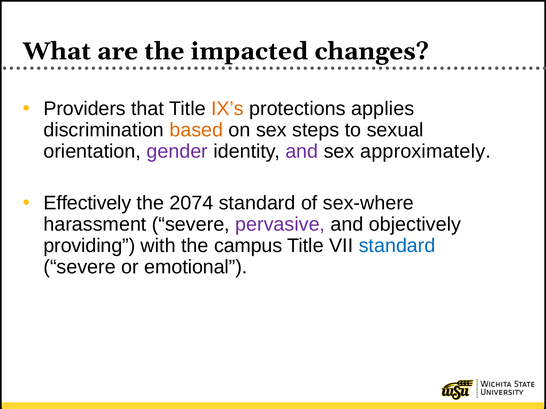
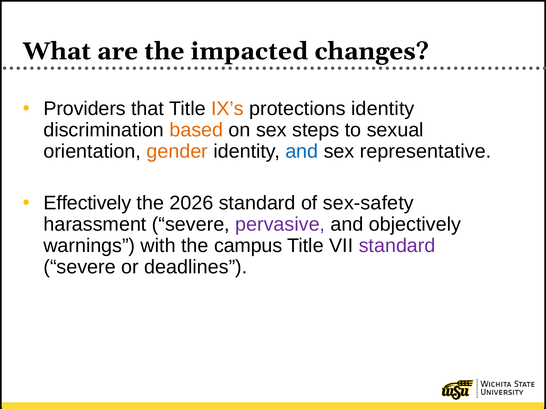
protections applies: applies -> identity (383, 109)
gender colour: purple -> orange (177, 152)
and colour: purple -> blue (302, 152)
approximately: approximately -> representative (426, 152)
2074: 2074 -> 2026 (191, 203)
sex-where: sex-where -> sex-safety (368, 203)
providing: providing -> warnings (89, 246)
standard colour: blue -> purple (397, 246)
emotional: emotional -> deadlines (196, 267)
